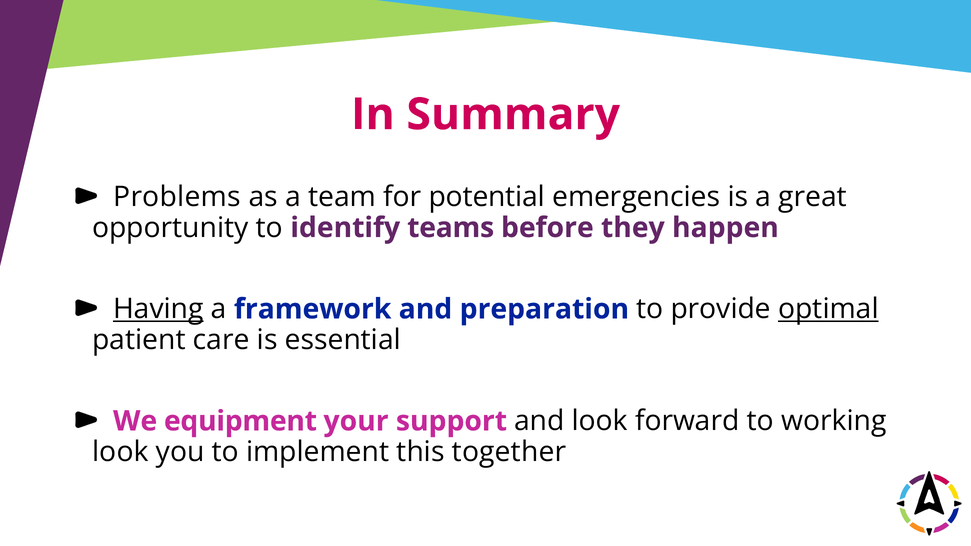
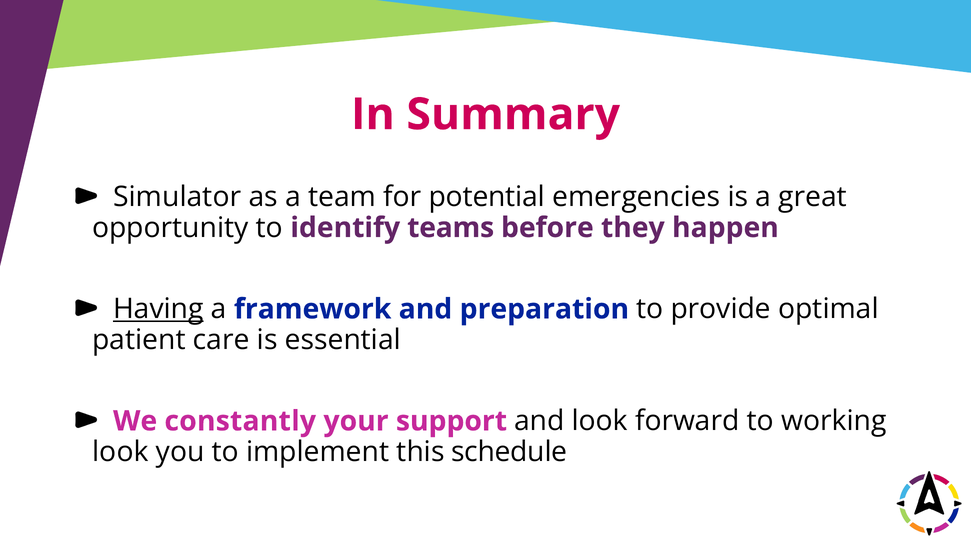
Problems: Problems -> Simulator (177, 197)
optimal underline: present -> none (828, 309)
equipment: equipment -> constantly (240, 421)
together: together -> schedule (509, 452)
